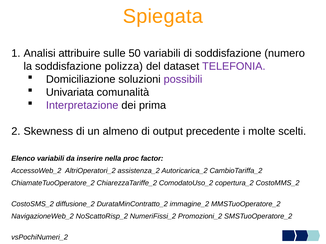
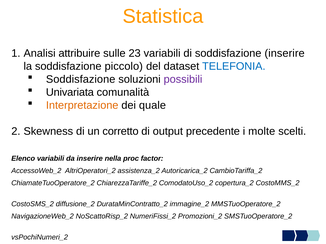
Spiegata: Spiegata -> Statistica (163, 16)
50: 50 -> 23 (135, 53)
soddisfazione numero: numero -> inserire (285, 53)
polizza: polizza -> piccolo (124, 66)
TELEFONIA colour: purple -> blue (234, 66)
Domiciliazione: Domiciliazione -> Soddisfazione (81, 79)
Interpretazione colour: purple -> orange (82, 105)
prima: prima -> quale (152, 105)
almeno: almeno -> corretto (121, 132)
